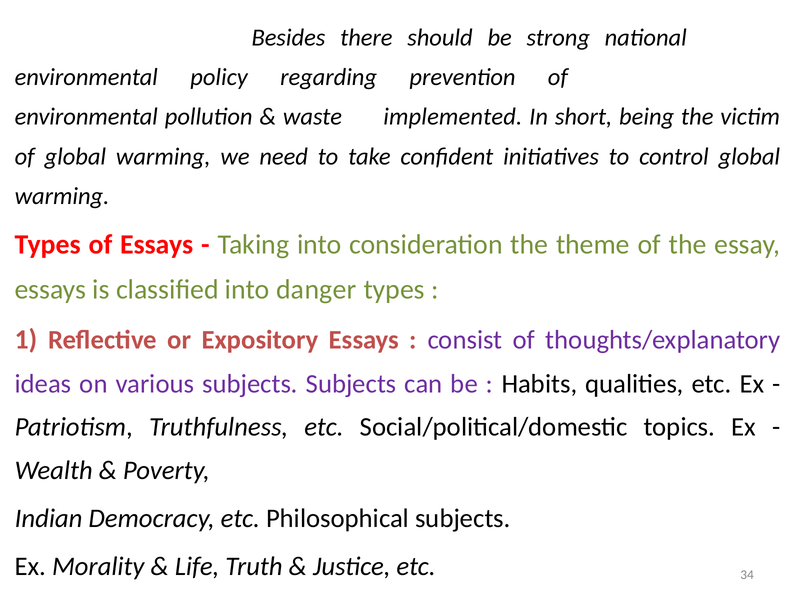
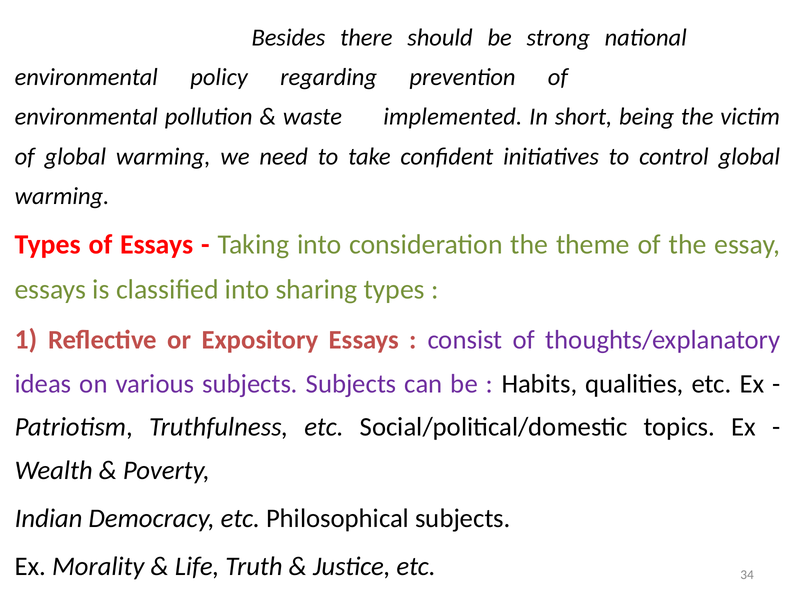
danger: danger -> sharing (317, 289)
